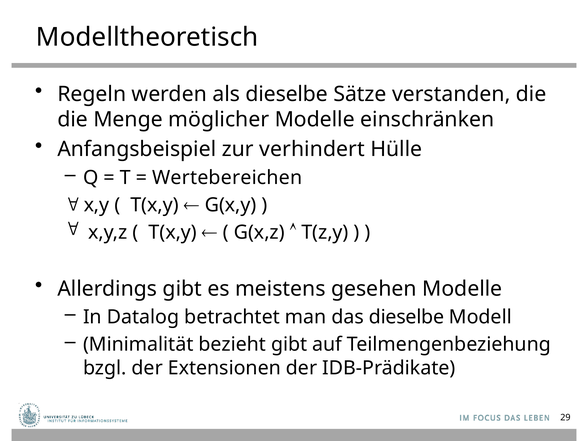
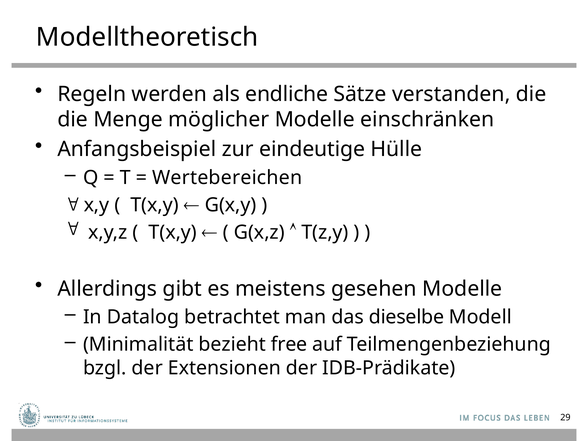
als dieselbe: dieselbe -> endliche (287, 94)
verhindert: verhindert -> eindeutige (312, 149)
bezieht gibt: gibt -> free (289, 344)
